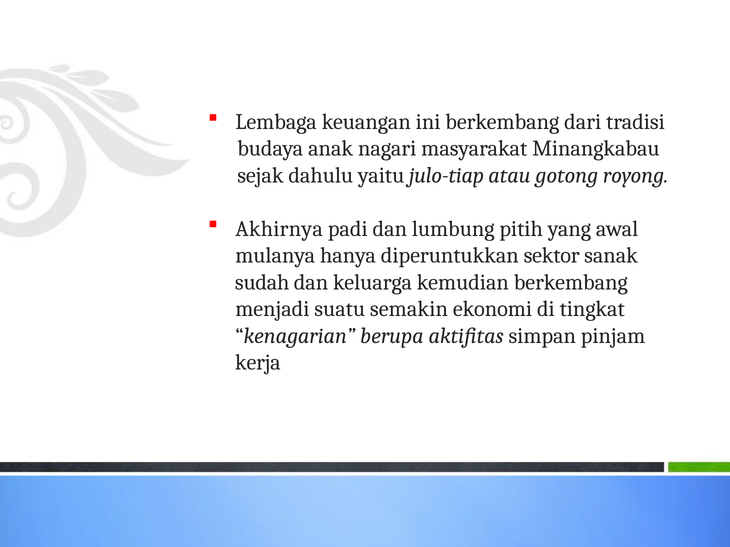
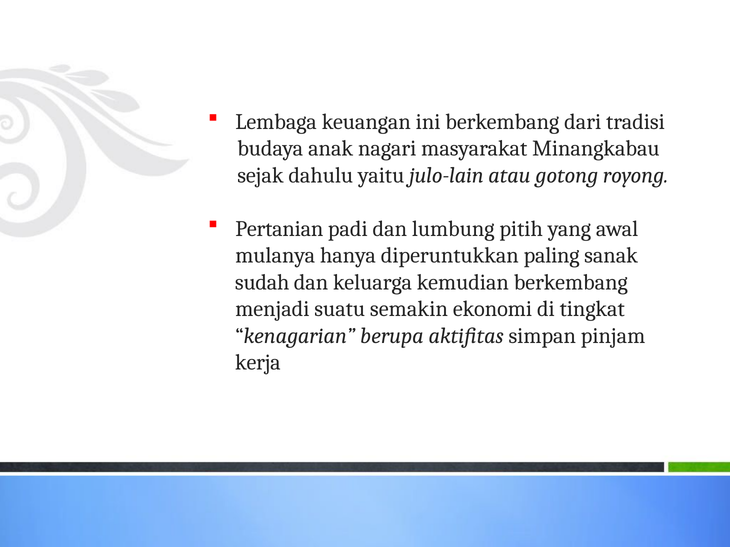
julo-tiap: julo-tiap -> julo-lain (446, 175)
Akhirnya: Akhirnya -> Pertanian (279, 229)
sektor: sektor -> paling (552, 256)
